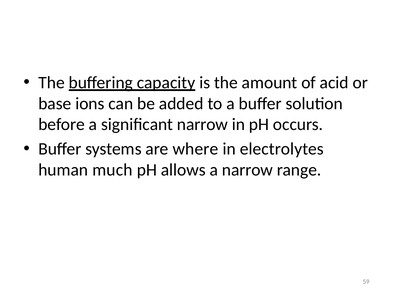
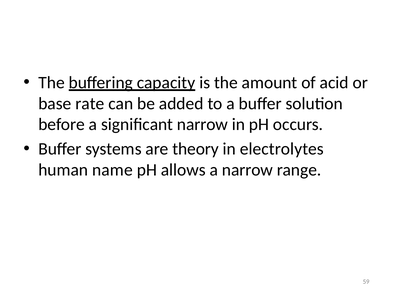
ions: ions -> rate (90, 103)
where: where -> theory (196, 149)
much: much -> name (112, 170)
